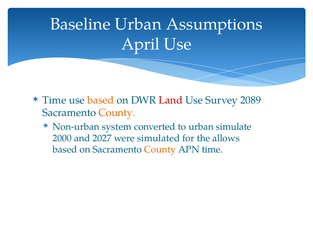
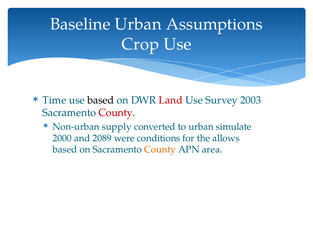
April: April -> Crop (140, 44)
based colour: orange -> black (101, 100)
2089: 2089 -> 2003 (251, 100)
County colour: orange -> red (117, 113)
system: system -> supply (117, 126)
2027: 2027 -> 2089 (102, 138)
simulated: simulated -> conditions (159, 138)
APN time: time -> area (212, 149)
